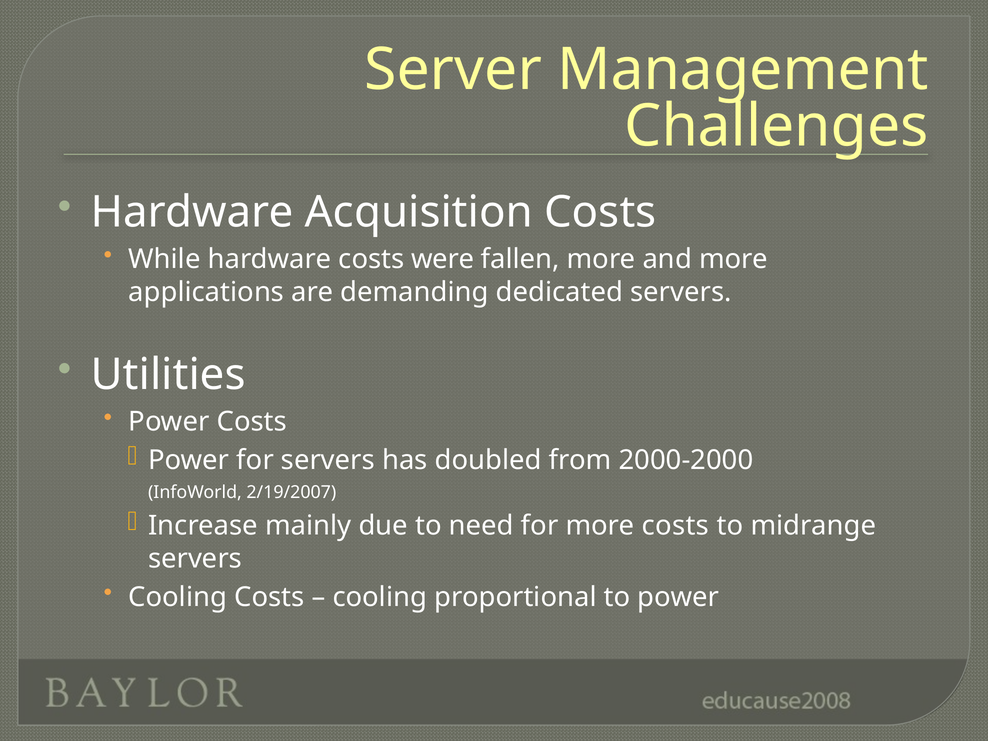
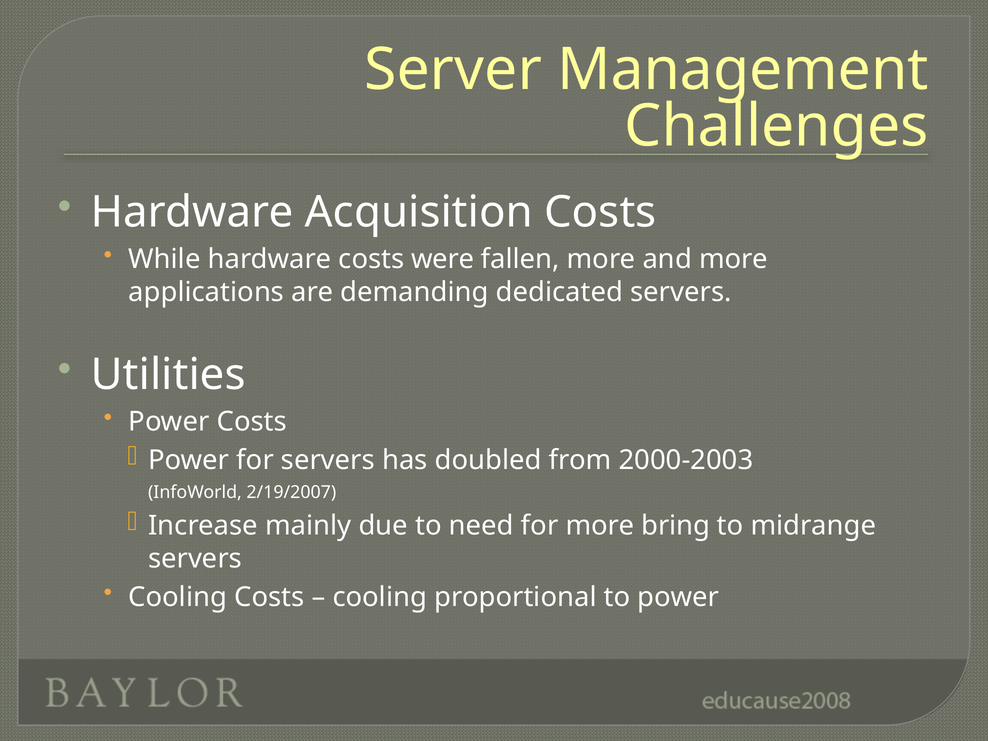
2000-2000: 2000-2000 -> 2000-2003 (686, 460)
more costs: costs -> bring (676, 526)
